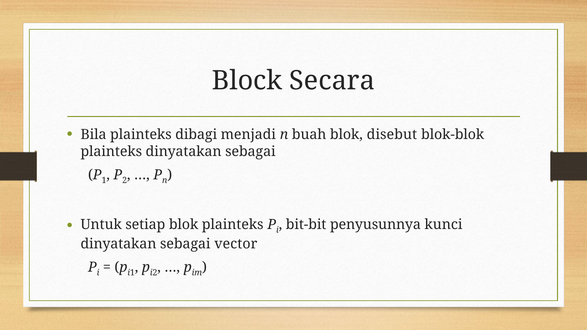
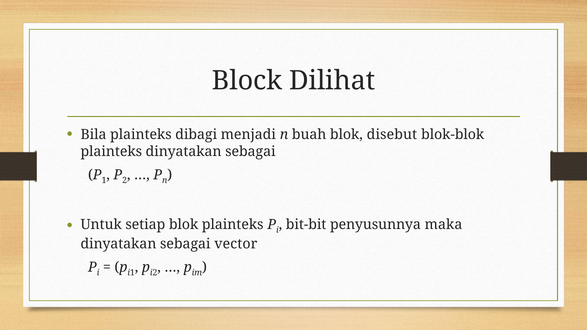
Secara: Secara -> Dilihat (332, 81)
kunci: kunci -> maka (443, 225)
